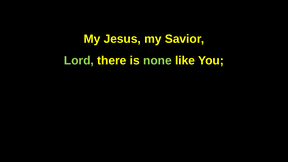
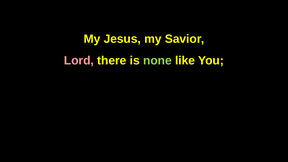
Lord colour: light green -> pink (79, 61)
